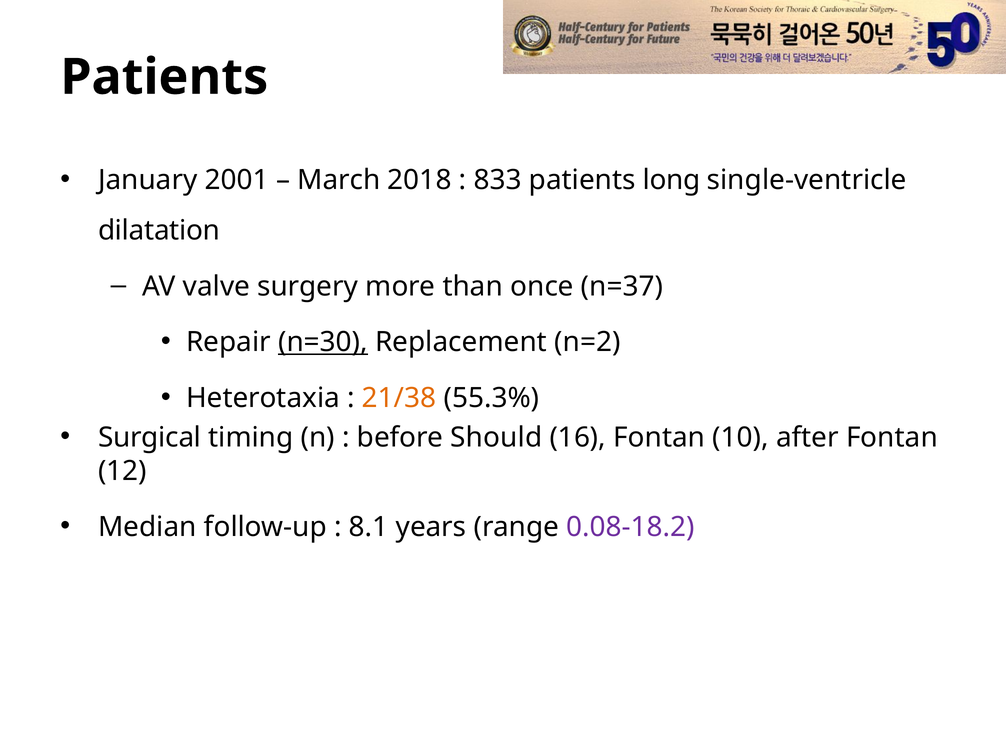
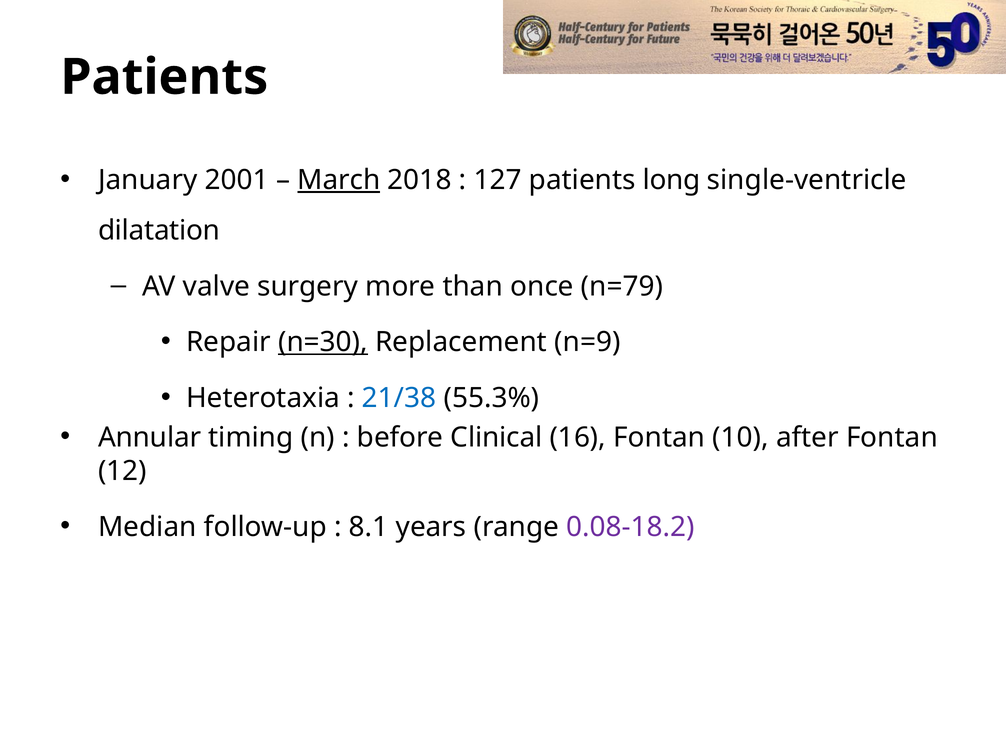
March underline: none -> present (339, 180)
833: 833 -> 127 (498, 180)
n=37: n=37 -> n=79 (622, 287)
n=2: n=2 -> n=9 (587, 342)
21/38 colour: orange -> blue (399, 398)
Surgical: Surgical -> Annular (150, 438)
Should: Should -> Clinical (496, 438)
